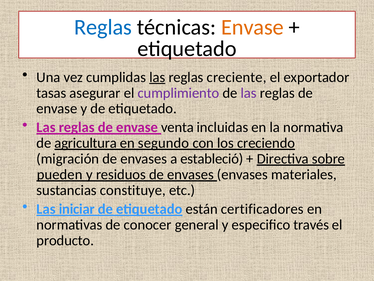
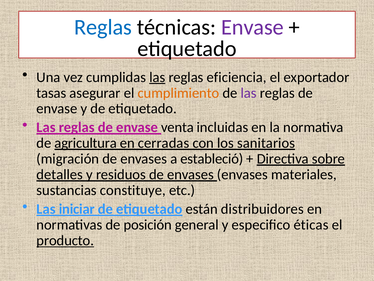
Envase colour: orange -> purple (252, 27)
creciente: creciente -> eficiencia (237, 77)
cumplimiento colour: purple -> orange (178, 93)
segundo: segundo -> cerradas (164, 143)
creciendo: creciendo -> sanitarios (266, 143)
pueden: pueden -> detalles (60, 174)
certificadores: certificadores -> distribuidores (262, 209)
conocer: conocer -> posición (148, 224)
través: través -> éticas (311, 224)
producto underline: none -> present (65, 240)
